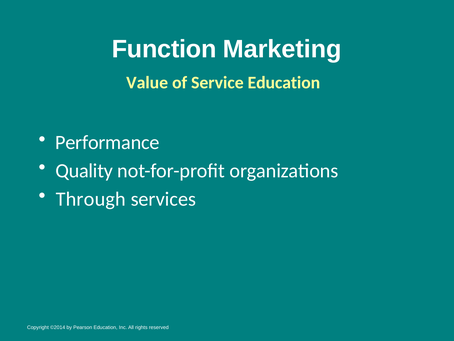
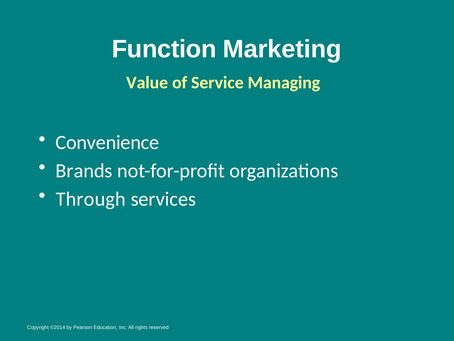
Service Education: Education -> Managing (284, 83)
Performance: Performance -> Convenience (107, 142)
Quality: Quality -> Brands (84, 171)
